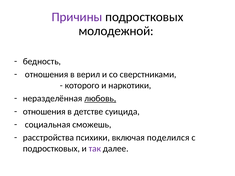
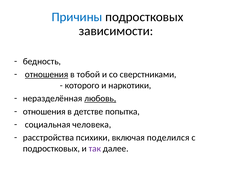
Причины colour: purple -> blue (77, 17)
молодежной: молодежной -> зависимости (116, 31)
отношения underline: none -> present (47, 75)
верил: верил -> тобой (88, 75)
суицида: суицида -> попытка (122, 112)
сможешь: сможешь -> человека (92, 125)
